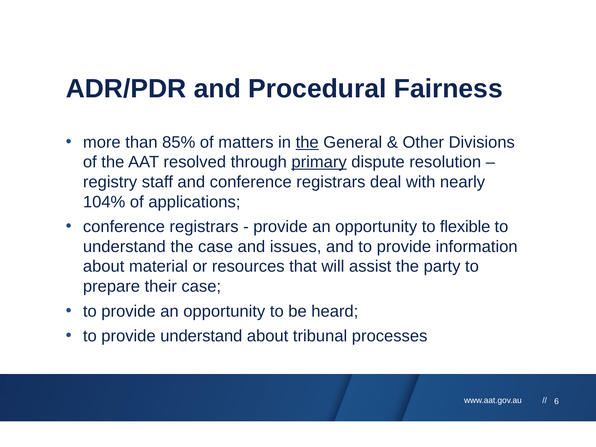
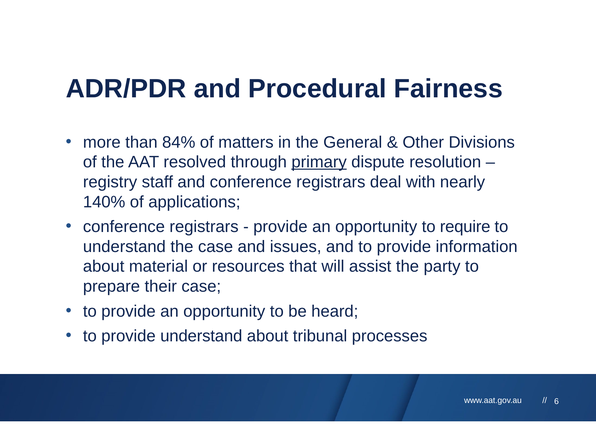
85%: 85% -> 84% (179, 142)
the underline: present -> none (307, 142)
104%: 104% -> 140% (104, 202)
flexible: flexible -> require (465, 227)
